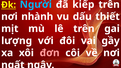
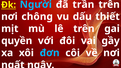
kiếp: kiếp -> trần (83, 4)
nhành: nhành -> chông (37, 17)
lượng: lượng -> quyền (17, 41)
đơn colour: pink -> light blue (50, 53)
